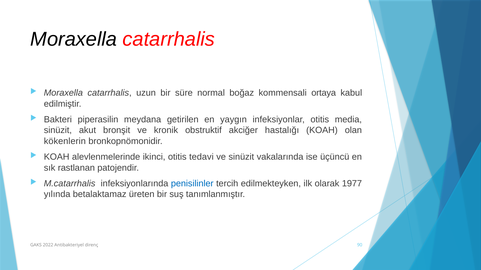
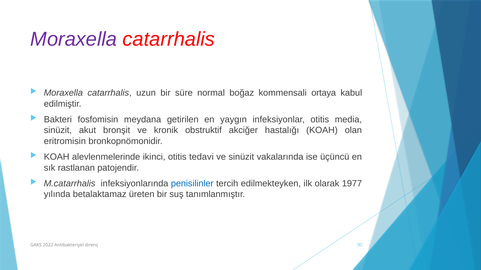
Moraxella colour: black -> purple (74, 39)
piperasilin: piperasilin -> fosfomisin (98, 120)
kökenlerin: kökenlerin -> eritromisin (65, 141)
